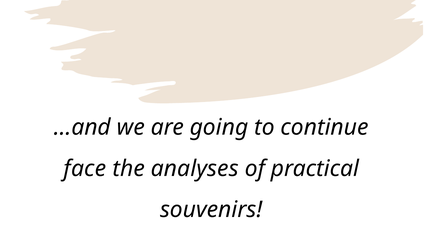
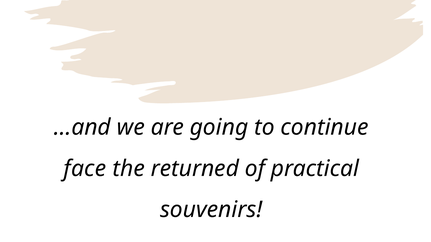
analyses: analyses -> returned (195, 169)
